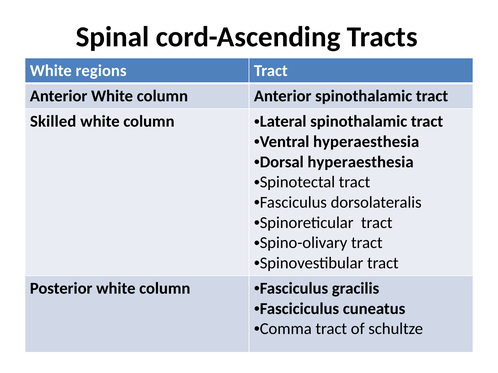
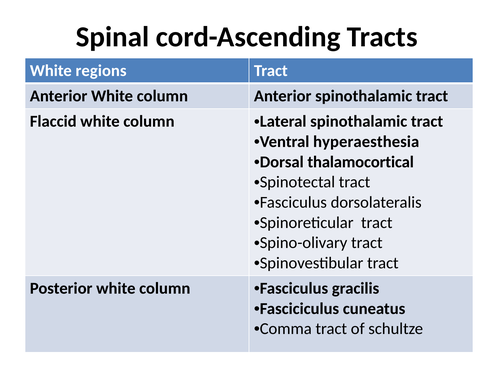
Skilled: Skilled -> Flaccid (53, 122)
Dorsal hyperaesthesia: hyperaesthesia -> thalamocortical (361, 162)
